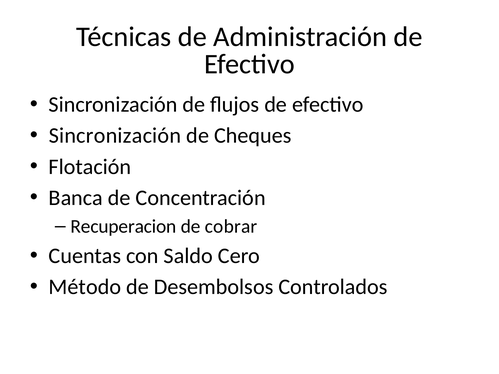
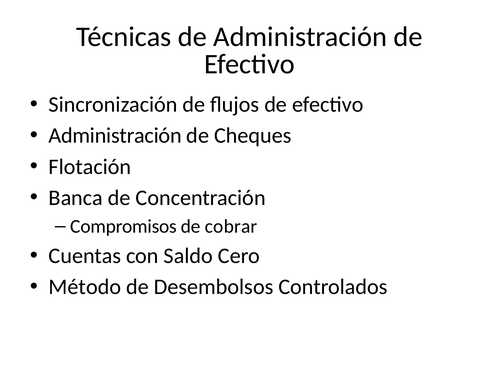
Sincronización: Sincronización -> Administración (115, 136)
Recuperacion: Recuperacion -> Compromisos (124, 227)
